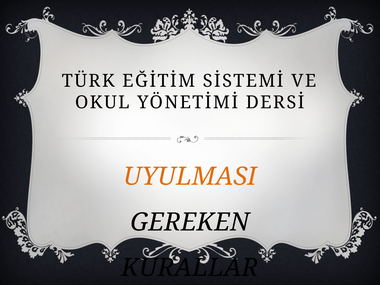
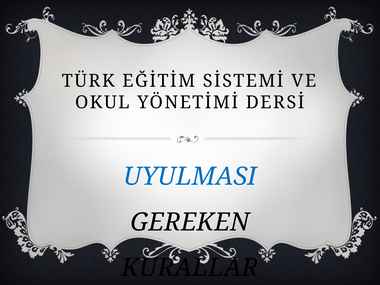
UYULMASI colour: orange -> blue (190, 177)
